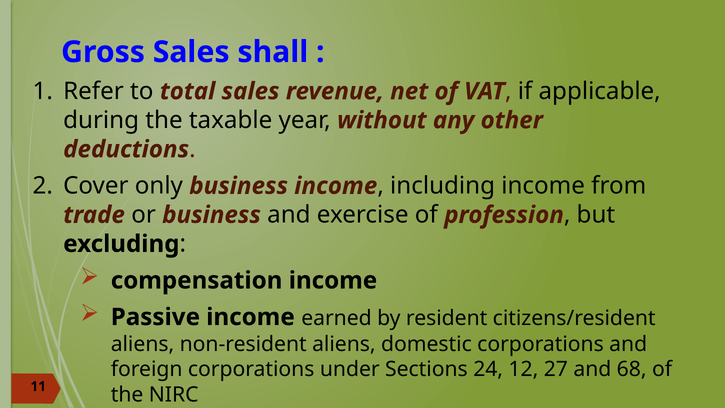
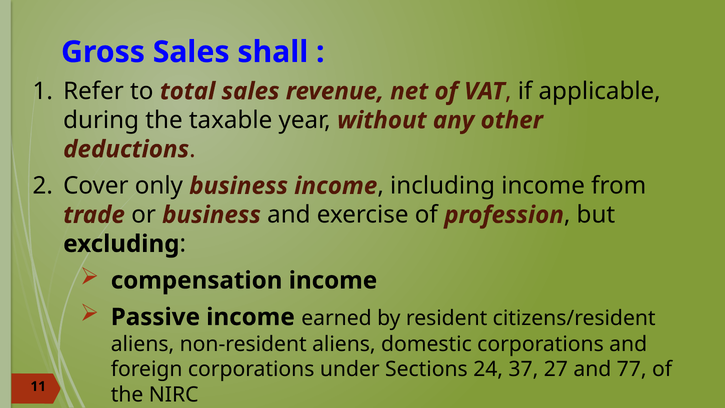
12: 12 -> 37 (523, 369)
68: 68 -> 77 (632, 369)
